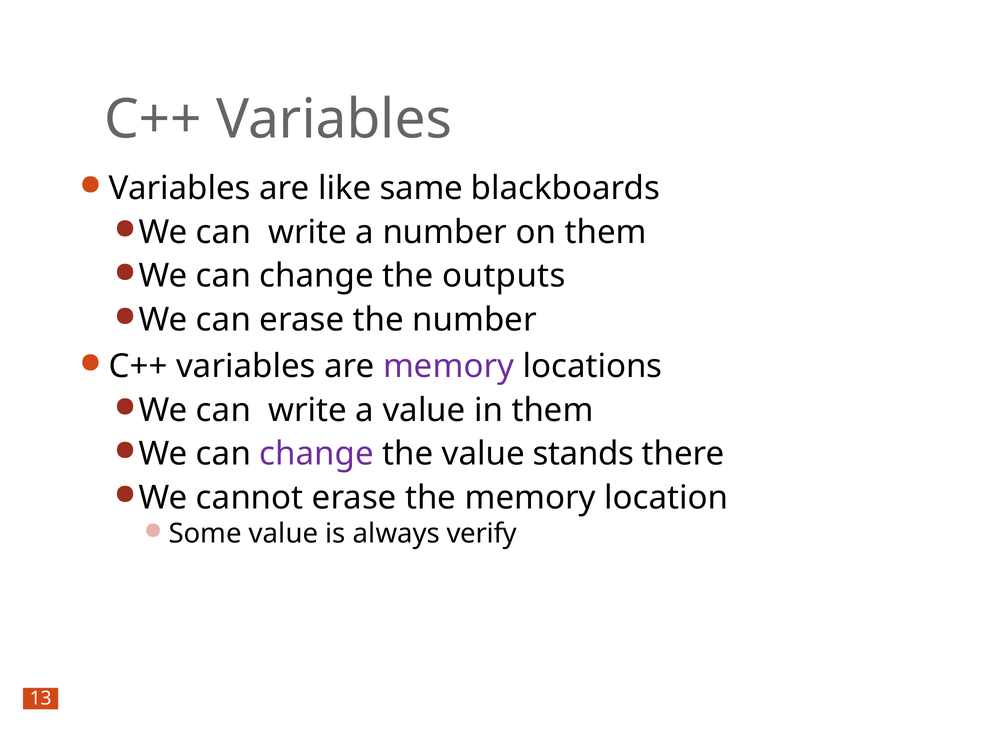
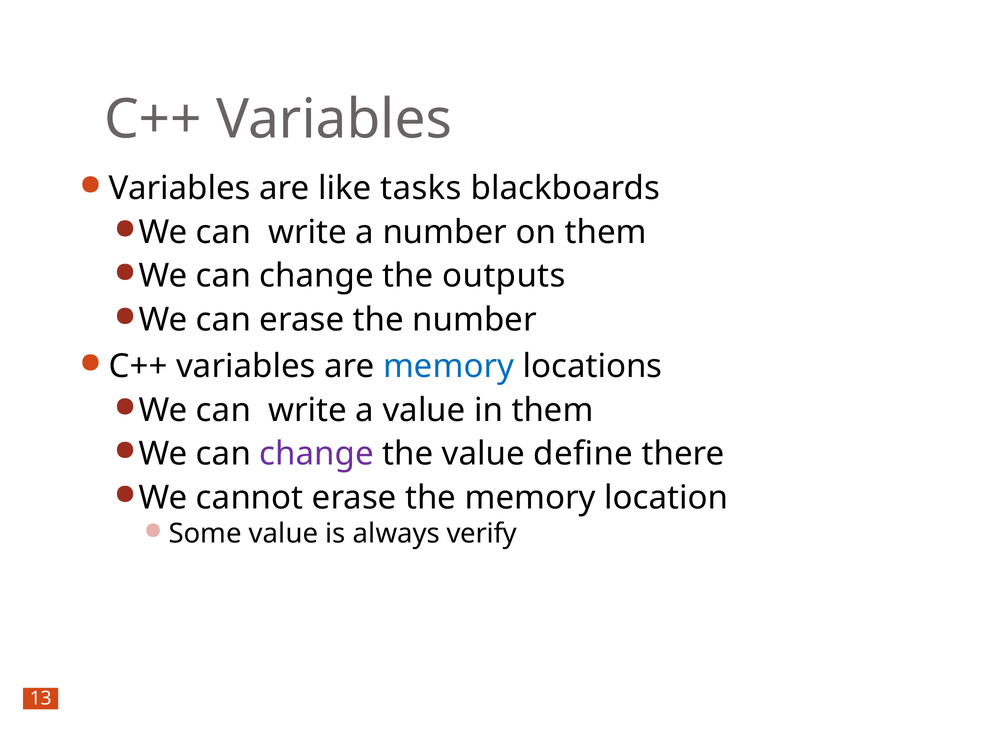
same: same -> tasks (421, 188)
memory colour: purple -> blue (449, 366)
stands: stands -> define (583, 454)
